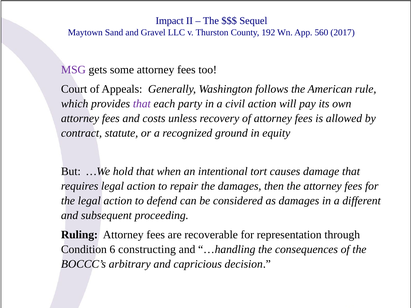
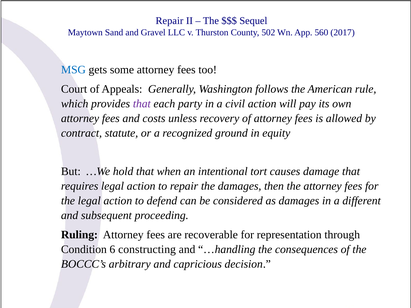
Impact: Impact -> Repair (170, 21)
192: 192 -> 502 (268, 32)
MSG colour: purple -> blue (73, 70)
